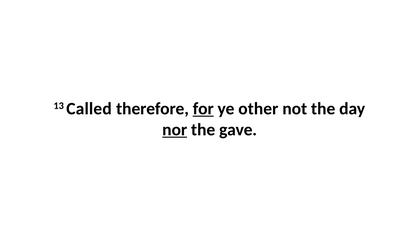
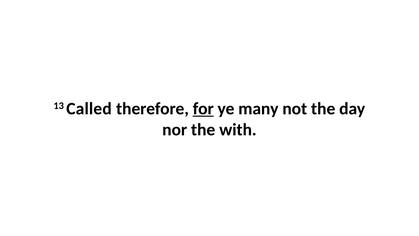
other: other -> many (258, 109)
nor underline: present -> none (175, 130)
gave: gave -> with (238, 130)
